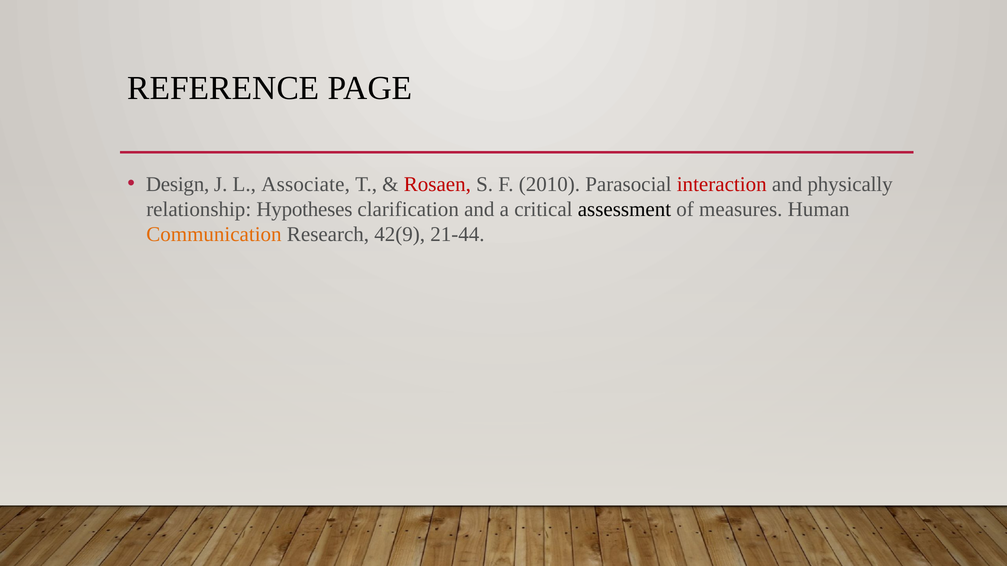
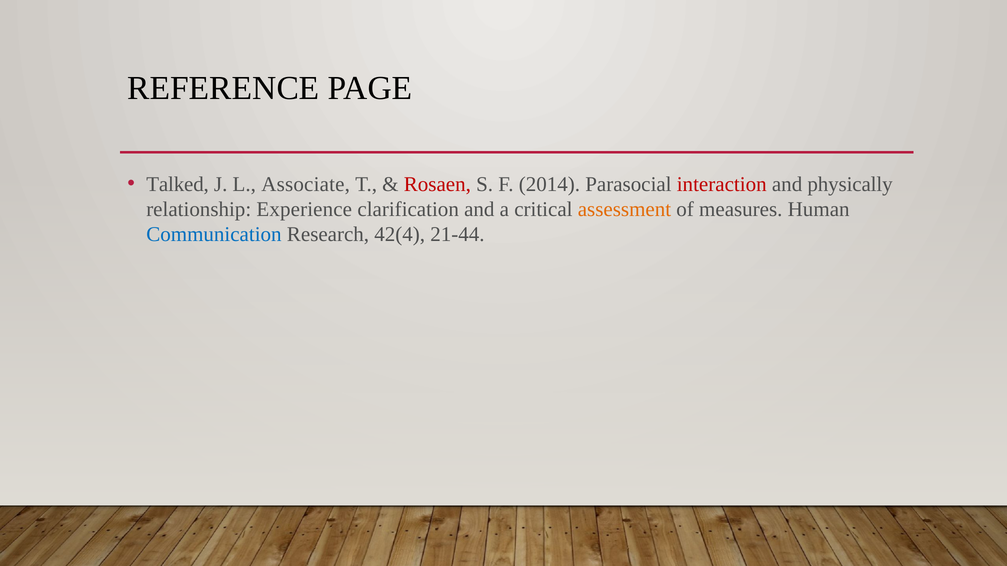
Design: Design -> Talked (178, 184)
2010: 2010 -> 2014 (549, 184)
Hypotheses: Hypotheses -> Experience (304, 210)
assessment colour: black -> orange (624, 210)
Communication colour: orange -> blue (214, 235)
42(9: 42(9 -> 42(4 (400, 235)
